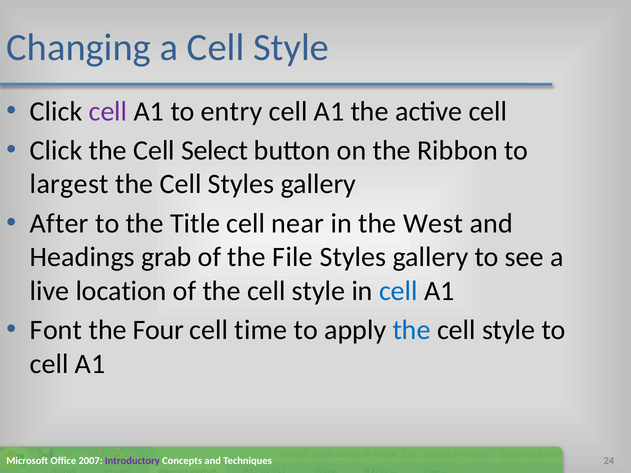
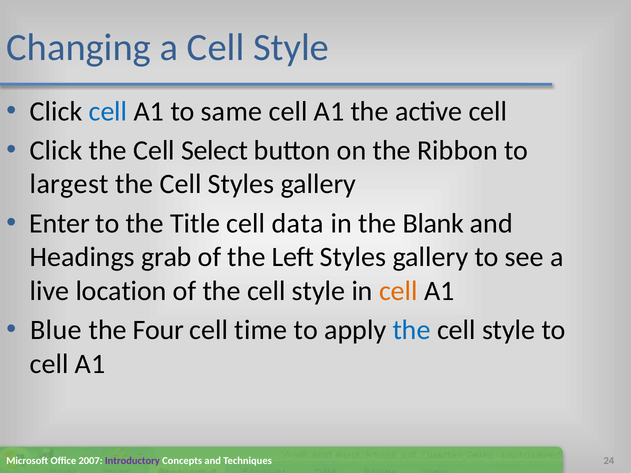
cell colour: purple -> blue (108, 111)
entry: entry -> same (231, 111)
After: After -> Enter (60, 224)
near: near -> data (298, 224)
West: West -> Blank (433, 224)
File: File -> Left (293, 257)
cell colour: blue -> orange (398, 291)
Font: Font -> Blue (56, 330)
